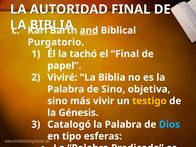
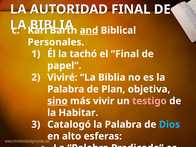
Purgatorio: Purgatorio -> Personales (56, 42)
de Sino: Sino -> Plan (113, 89)
sino underline: none -> present (57, 101)
testigo colour: yellow -> pink (149, 101)
Génesis: Génesis -> Habitar (78, 113)
tipo: tipo -> alto (72, 136)
